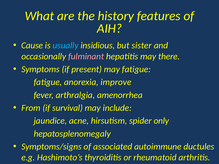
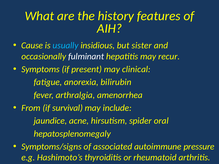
fulminant colour: pink -> white (86, 56)
there: there -> recur (169, 56)
may fatigue: fatigue -> clinical (136, 69)
improve: improve -> bilirubin (116, 82)
only: only -> oral (161, 121)
ductules: ductules -> pressure (199, 147)
